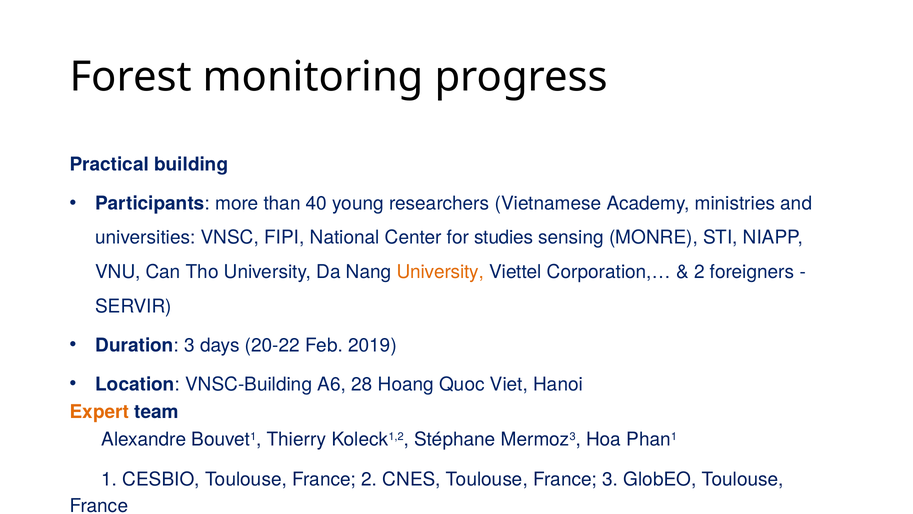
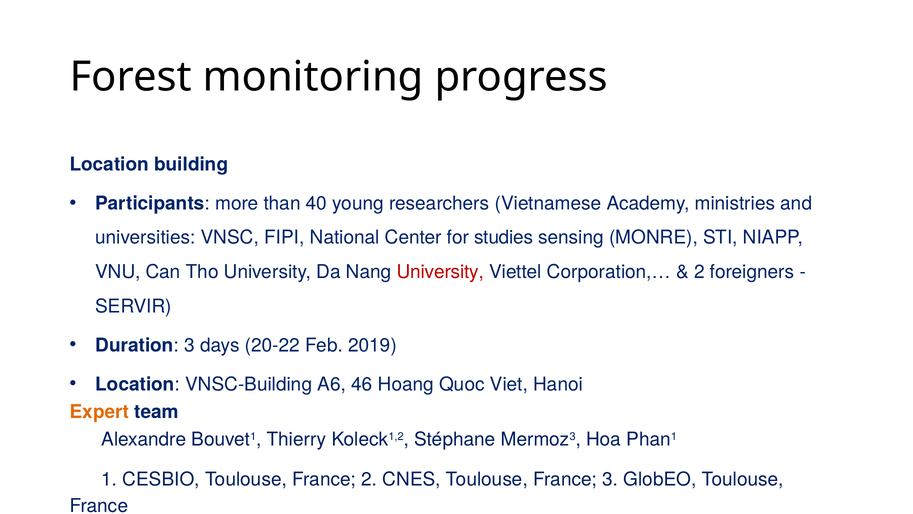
Practical: Practical -> Location (109, 164)
University colour: orange -> red (440, 272)
28: 28 -> 46 (362, 384)
